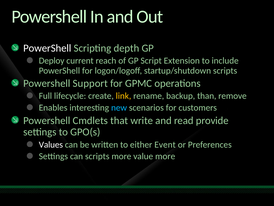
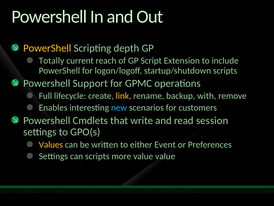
PowerShell colour: white -> yellow (47, 48)
Deploy: Deploy -> Totally (52, 61)
than: than -> with (207, 96)
provide: provide -> session (212, 120)
Values colour: white -> yellow (51, 144)
value more: more -> value (165, 156)
